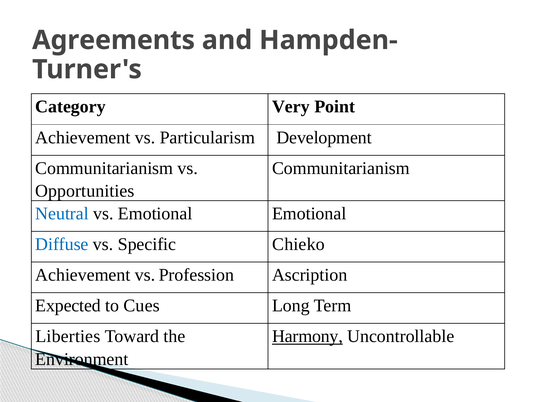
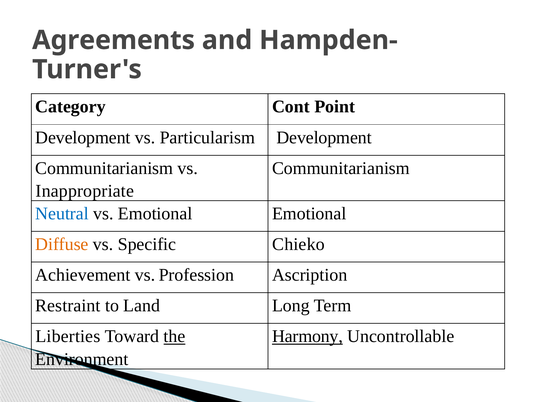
Very: Very -> Cont (291, 107)
Achievement: Achievement -> Development (83, 137)
Opportunities: Opportunities -> Inappropriate (85, 191)
Diffuse colour: blue -> orange (62, 244)
Expected: Expected -> Restraint (68, 306)
Cues: Cues -> Land (142, 306)
the underline: none -> present (174, 336)
